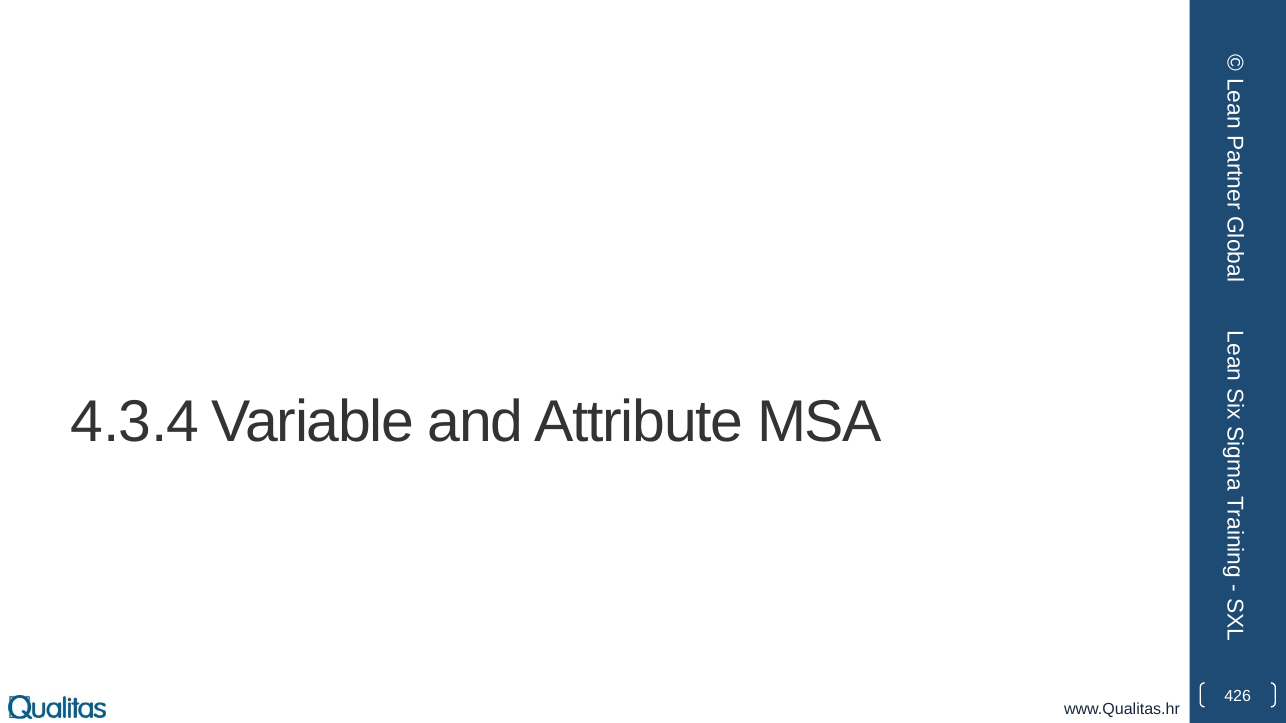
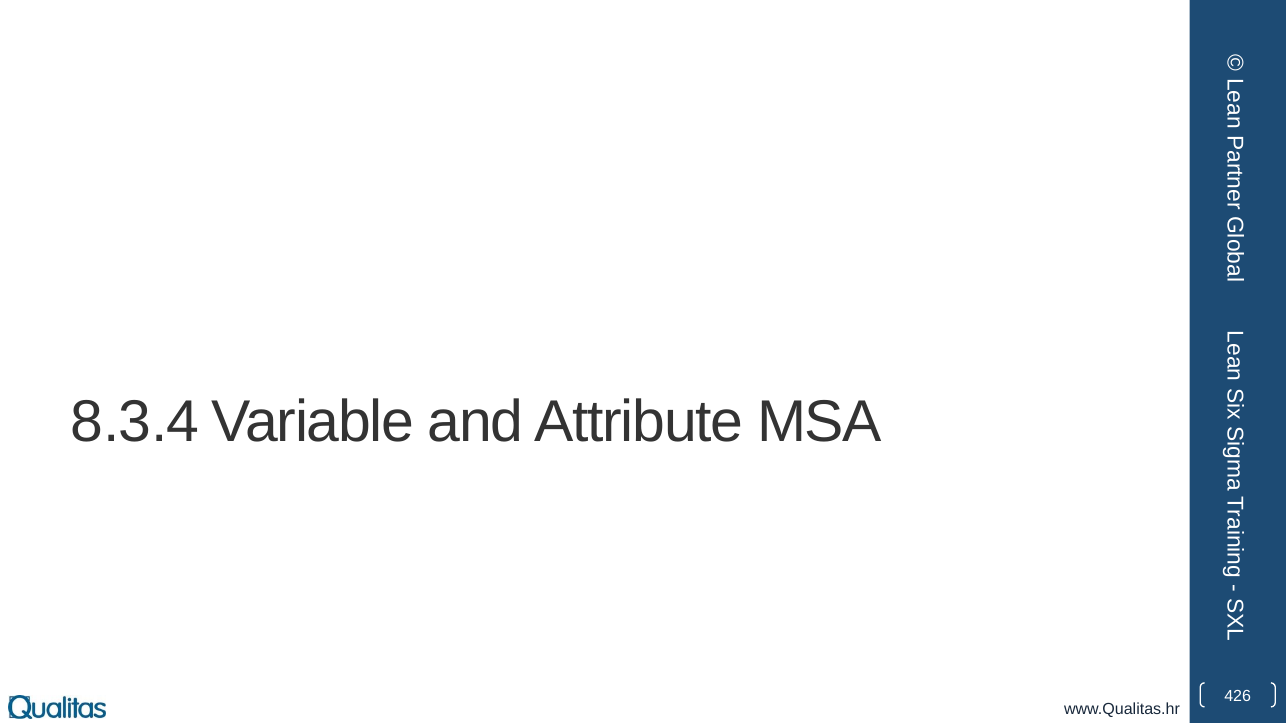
4.3.4: 4.3.4 -> 8.3.4 (135, 422)
